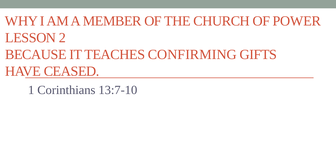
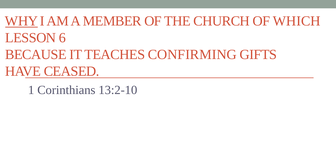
WHY underline: none -> present (22, 21)
POWER: POWER -> WHICH (297, 21)
2: 2 -> 6 (62, 38)
13:7-10: 13:7-10 -> 13:2-10 (118, 90)
